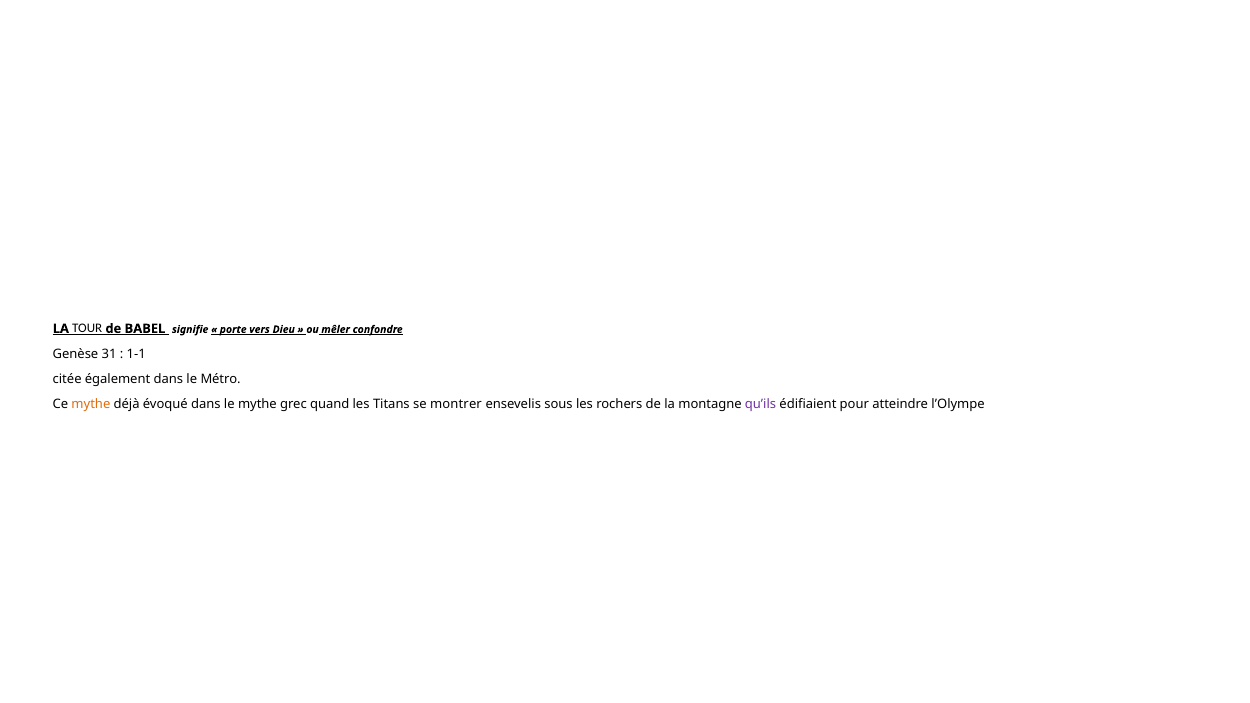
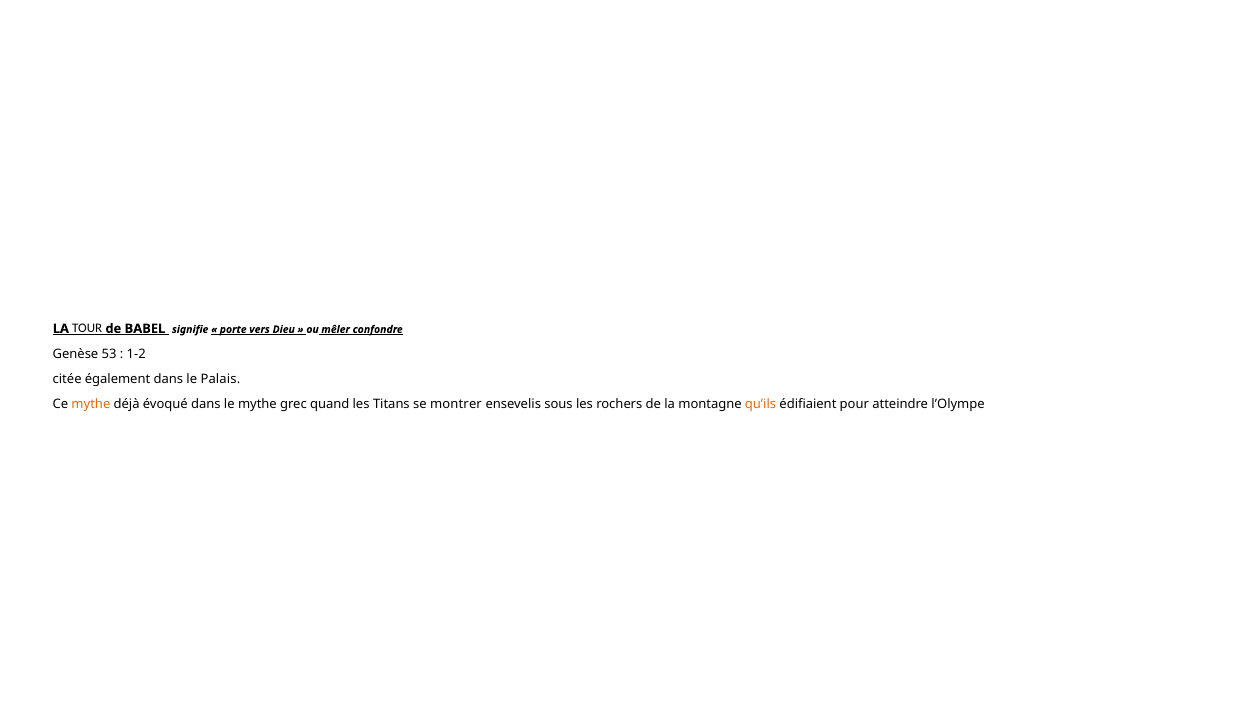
31: 31 -> 53 (109, 354)
1-1: 1-1 -> 1-2 (136, 354)
Métro: Métro -> Palais (220, 379)
qu’ils colour: purple -> orange (761, 405)
